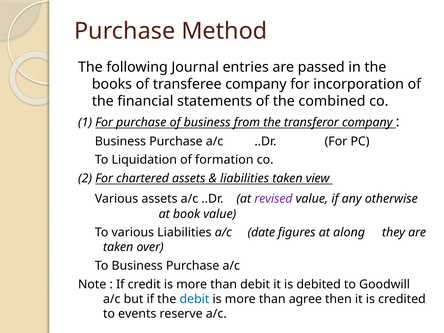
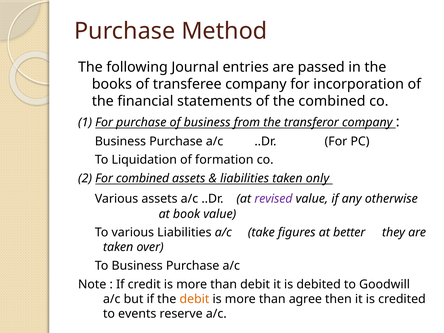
For chartered: chartered -> combined (143, 178)
view: view -> only (318, 178)
date: date -> take (261, 232)
along: along -> better (349, 232)
debit colour: blue -> orange (194, 299)
